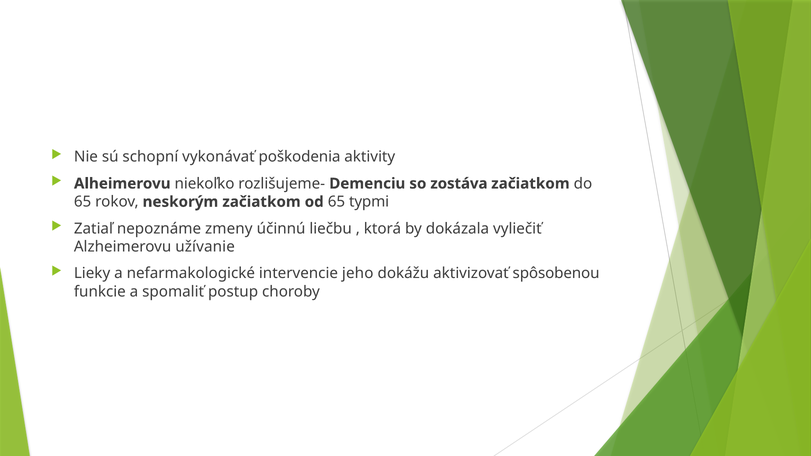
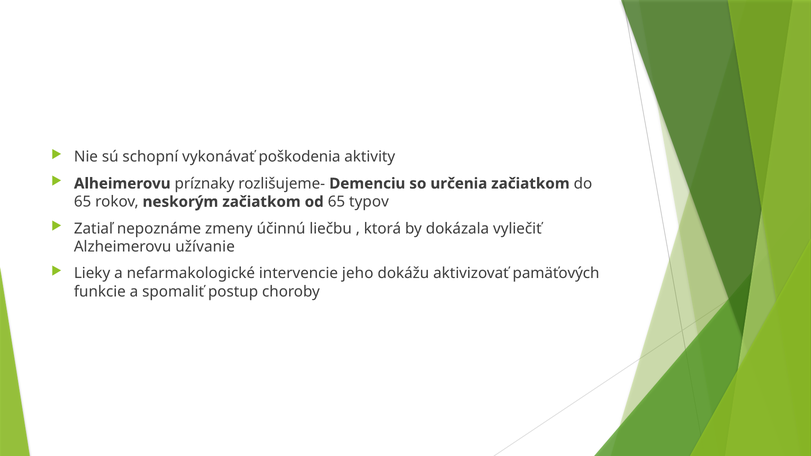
niekoľko: niekoľko -> príznaky (205, 184)
zostáva: zostáva -> určenia (459, 184)
typmi: typmi -> typov (369, 202)
spôsobenou: spôsobenou -> pamäťových (556, 274)
